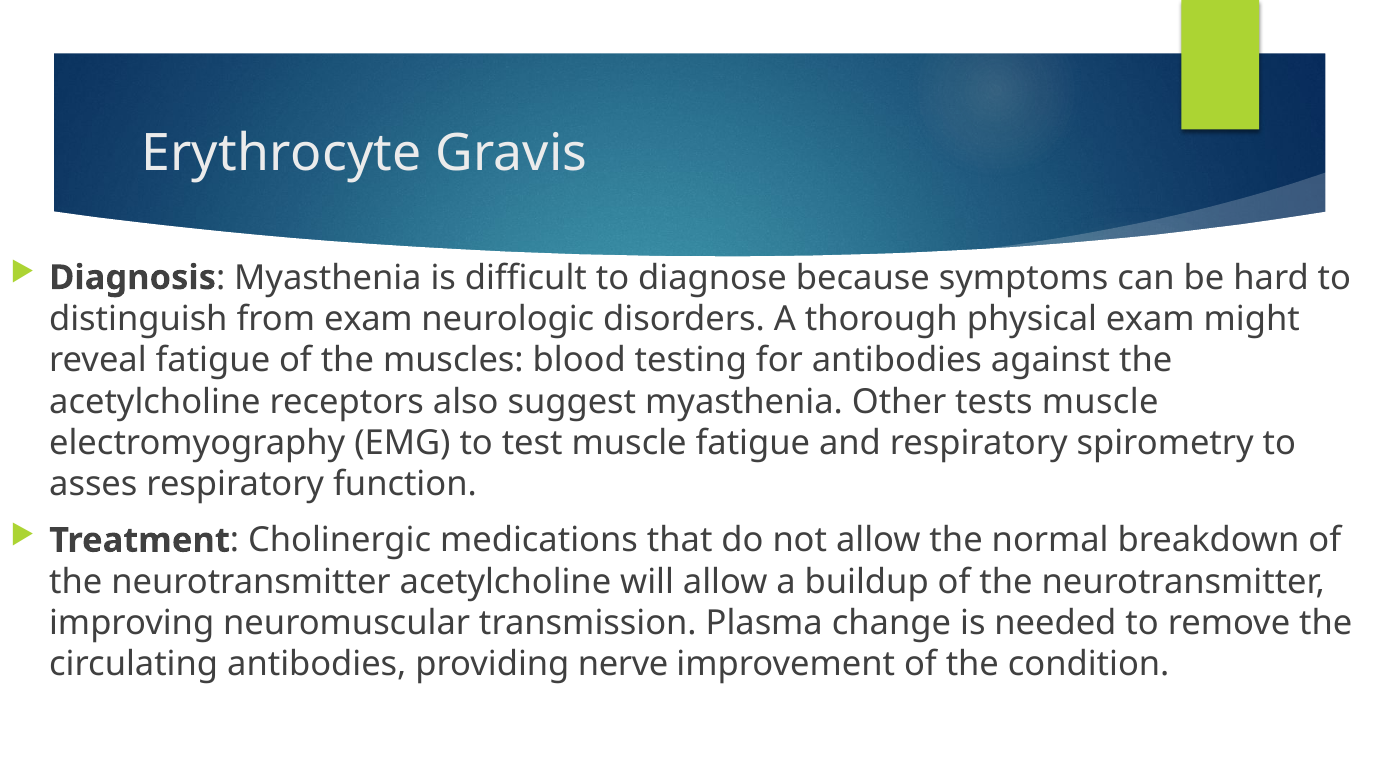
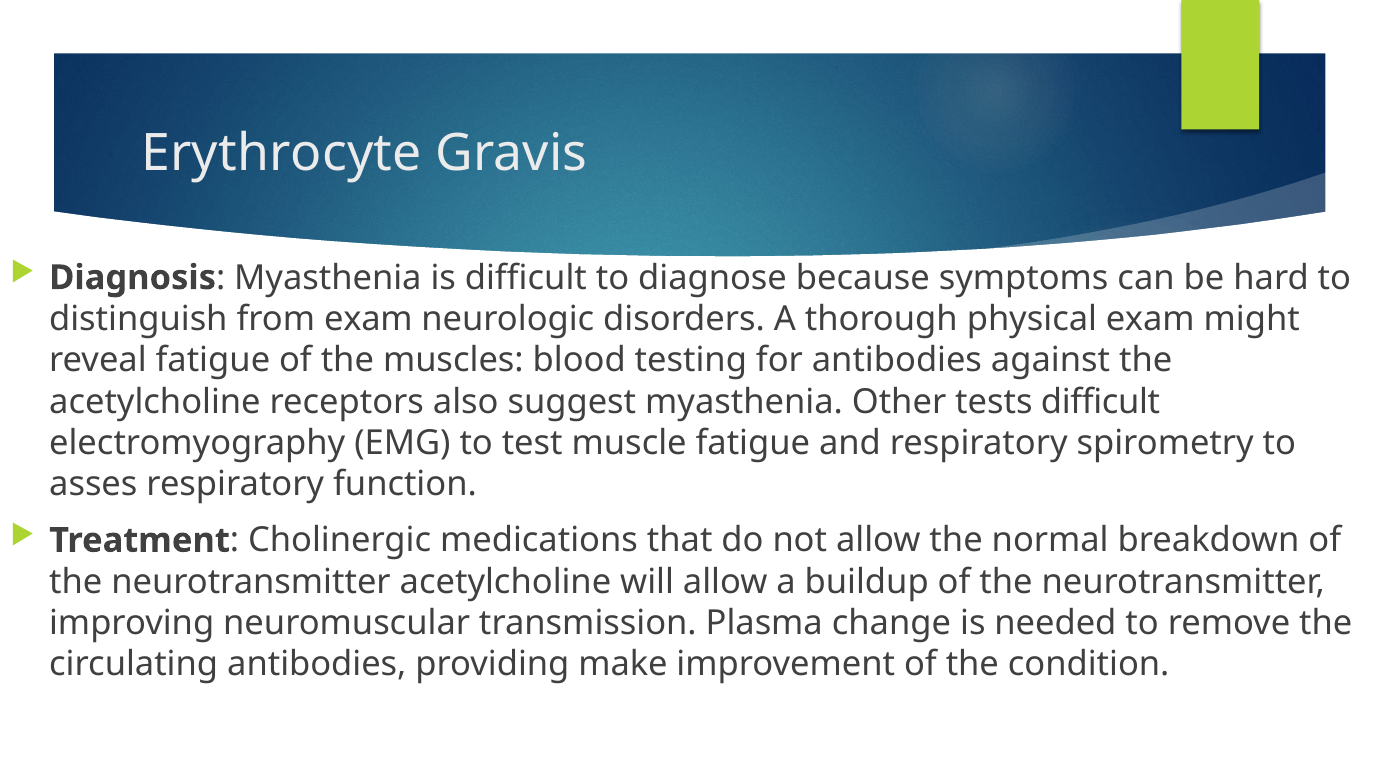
tests muscle: muscle -> difficult (1101, 402)
nerve: nerve -> make (623, 665)
